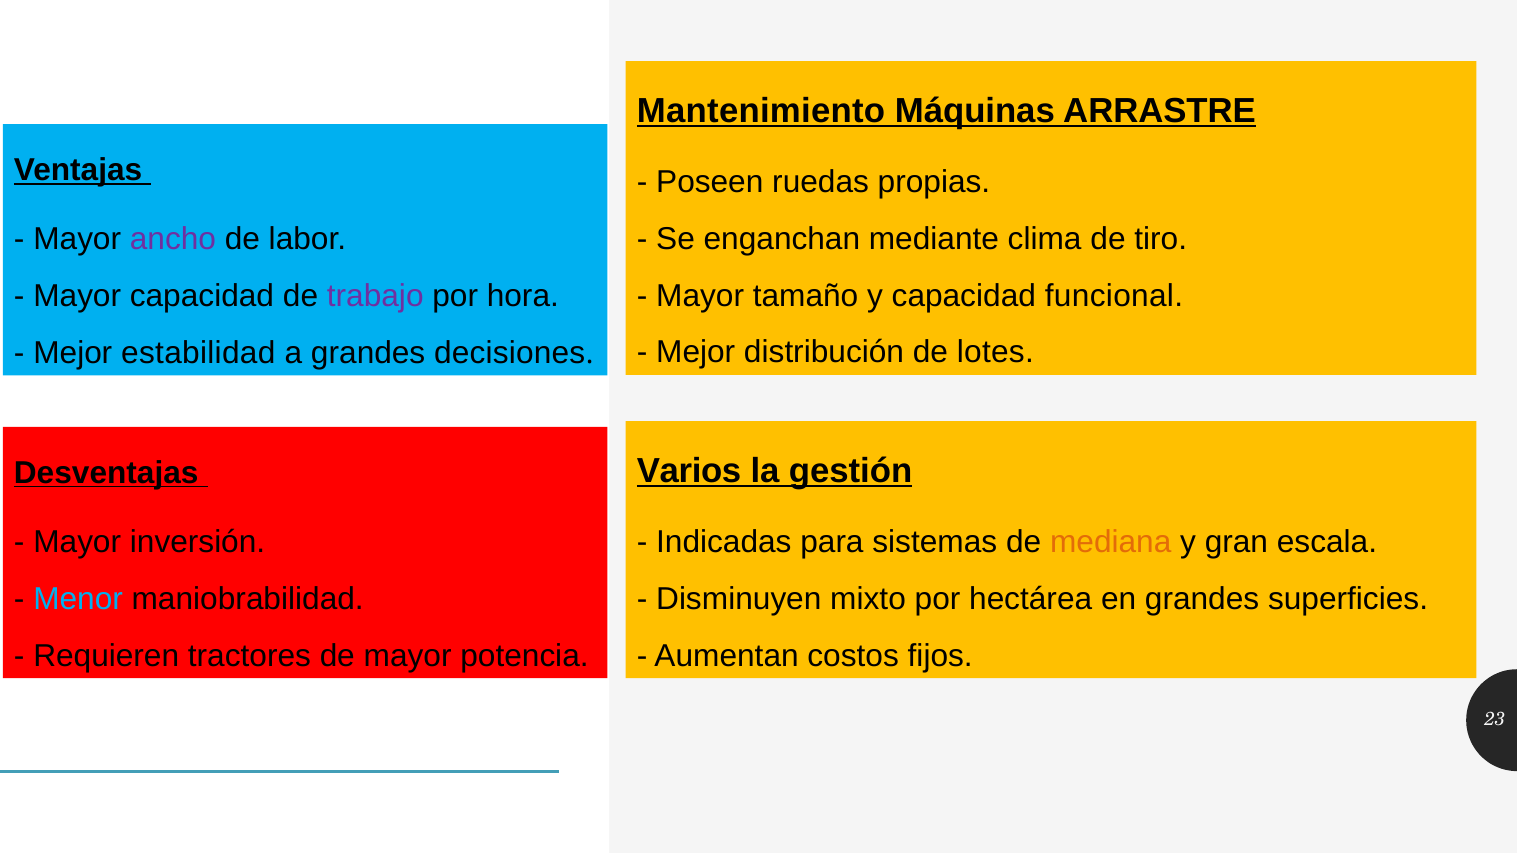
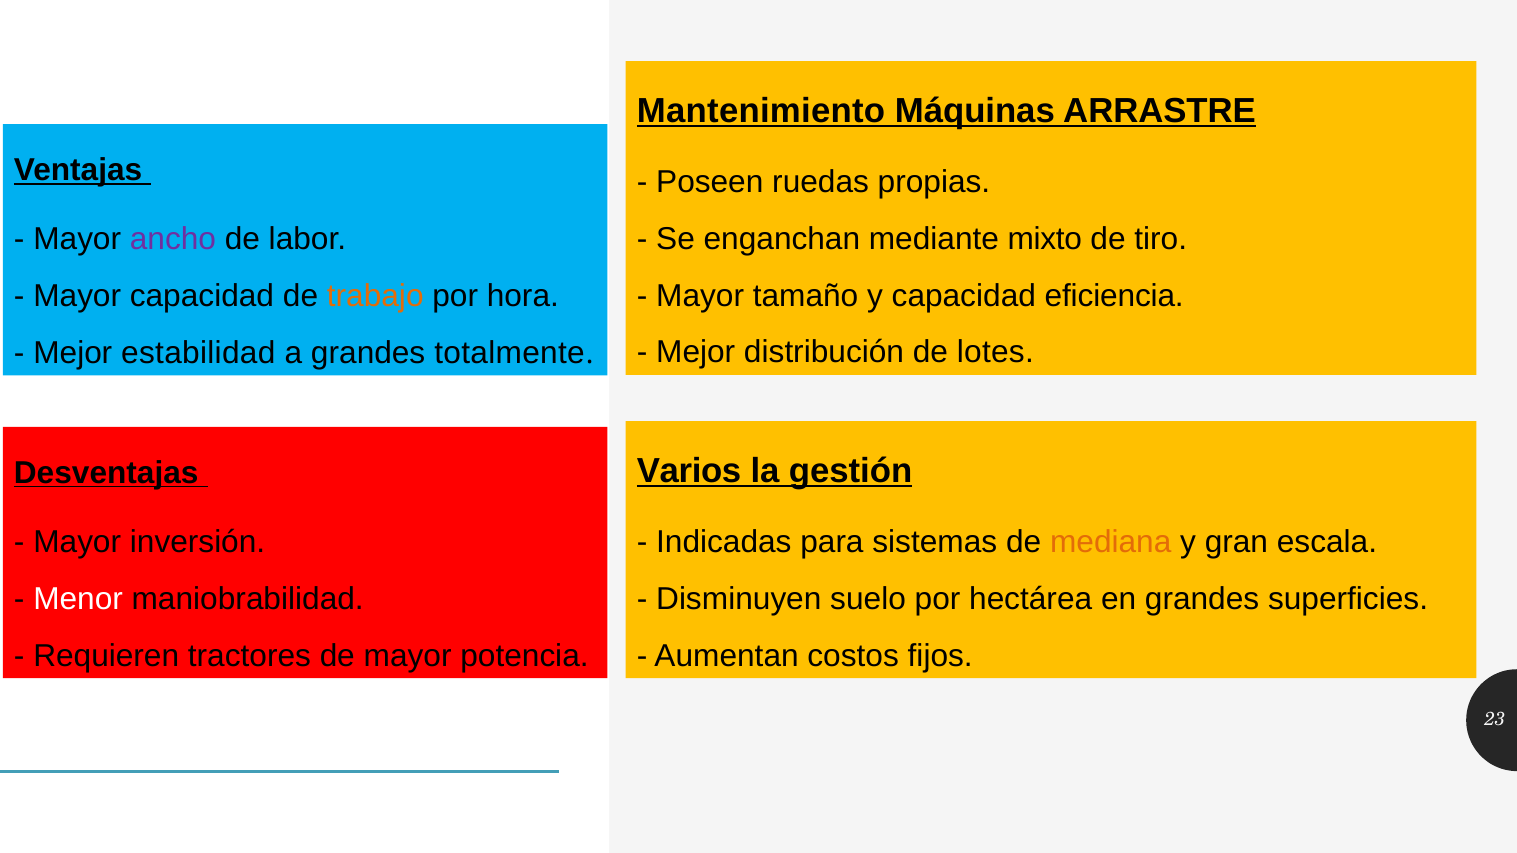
clima: clima -> mixto (1045, 239)
funcional: funcional -> eficiencia (1114, 296)
trabajo colour: purple -> orange (375, 296)
decisiones: decisiones -> totalmente (510, 353)
Menor colour: light blue -> white (78, 599)
mixto: mixto -> suelo (868, 599)
